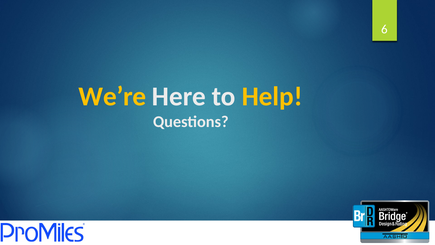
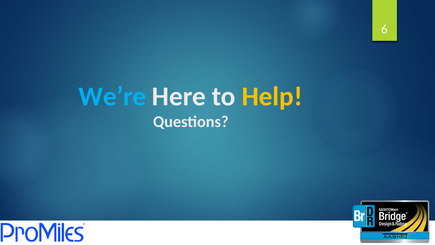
We’re colour: yellow -> light blue (112, 96)
